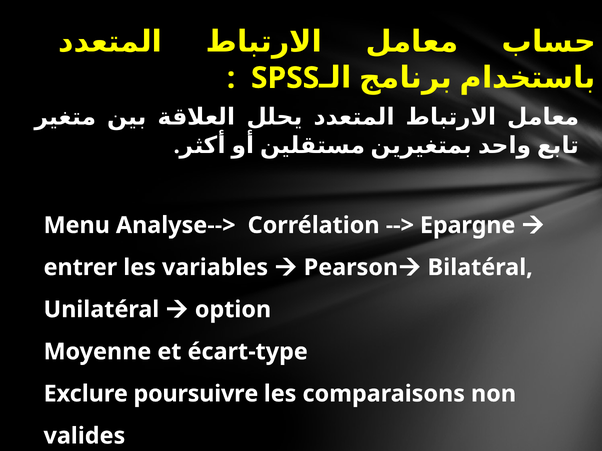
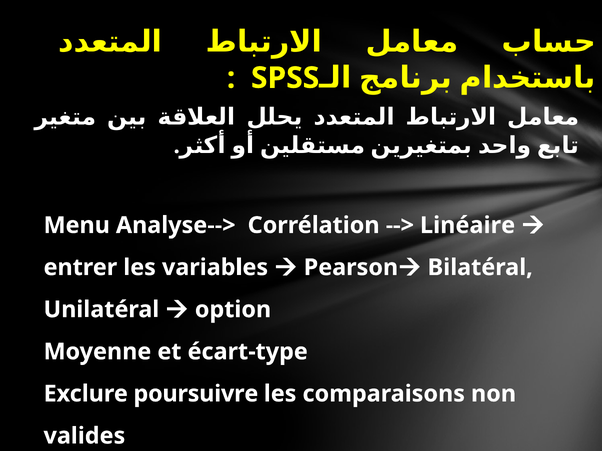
Epargne: Epargne -> Linéaire (468, 226)
